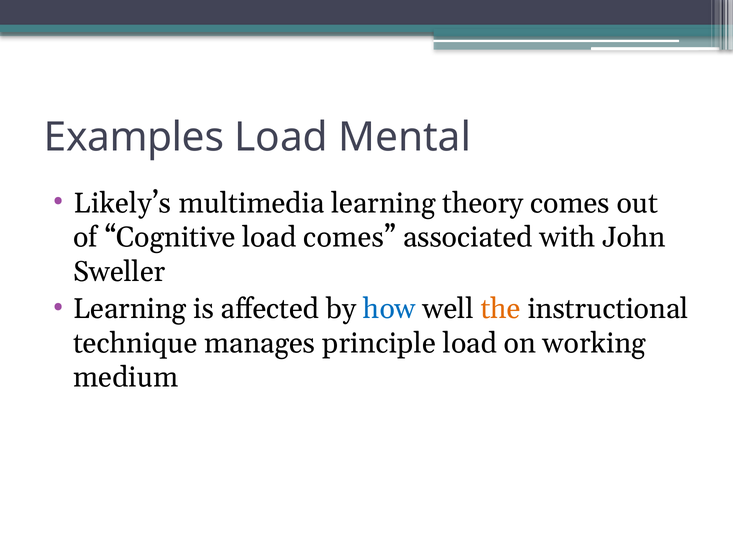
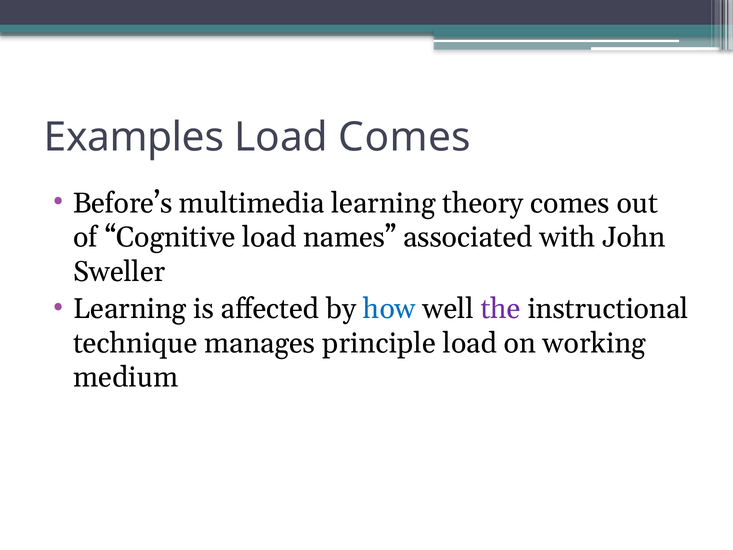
Load Mental: Mental -> Comes (405, 137)
Likely’s: Likely’s -> Before’s (123, 203)
load comes: comes -> names (350, 237)
the colour: orange -> purple (501, 309)
